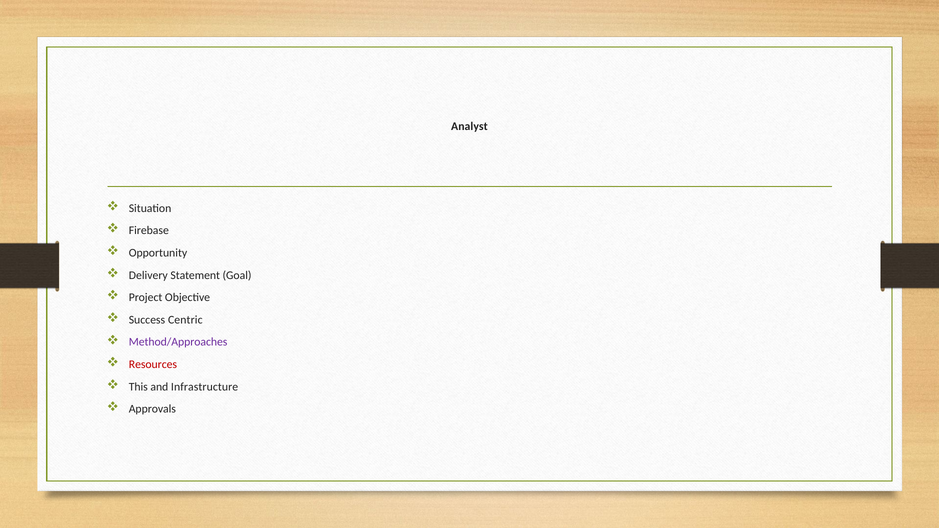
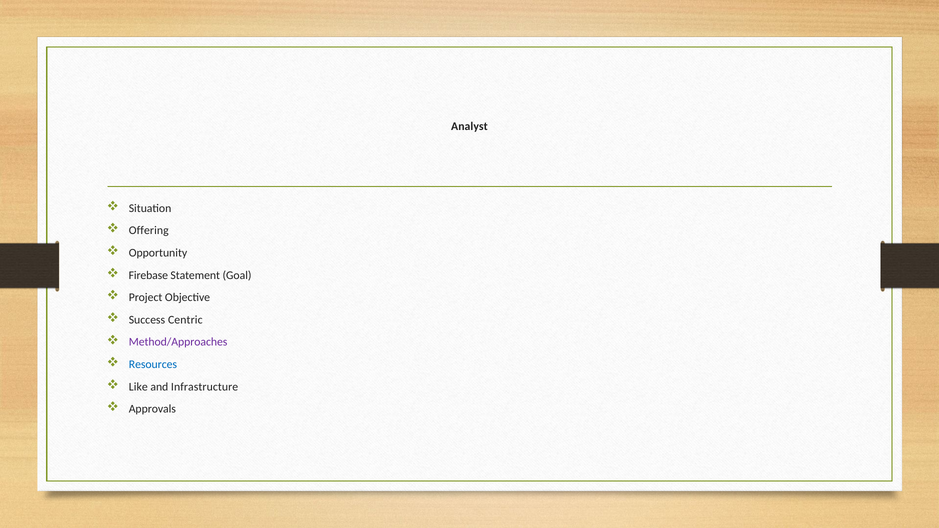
Firebase: Firebase -> Offering (149, 231)
Delivery: Delivery -> Firebase (148, 275)
Resources colour: red -> blue (153, 365)
This: This -> Like (138, 387)
